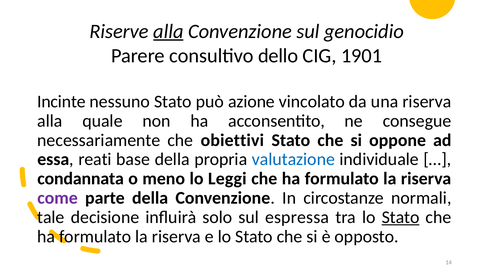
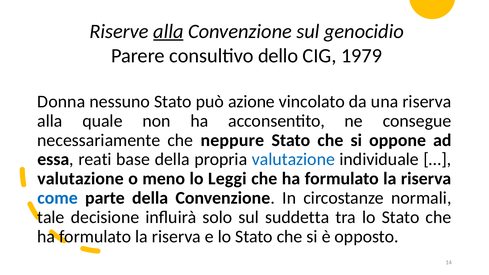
1901: 1901 -> 1979 (362, 56)
Incinte: Incinte -> Donna (61, 102)
obiettivi: obiettivi -> neppure (232, 140)
condannata: condannata -> valutazione (80, 179)
come colour: purple -> blue (58, 198)
espressa: espressa -> suddetta (297, 217)
Stato underline: present -> none (401, 217)
